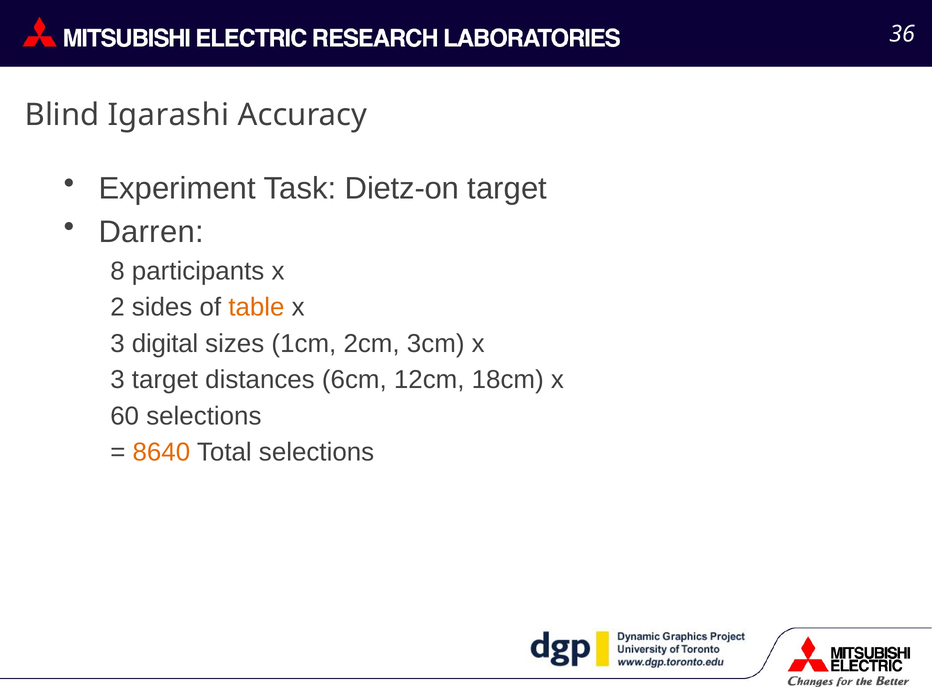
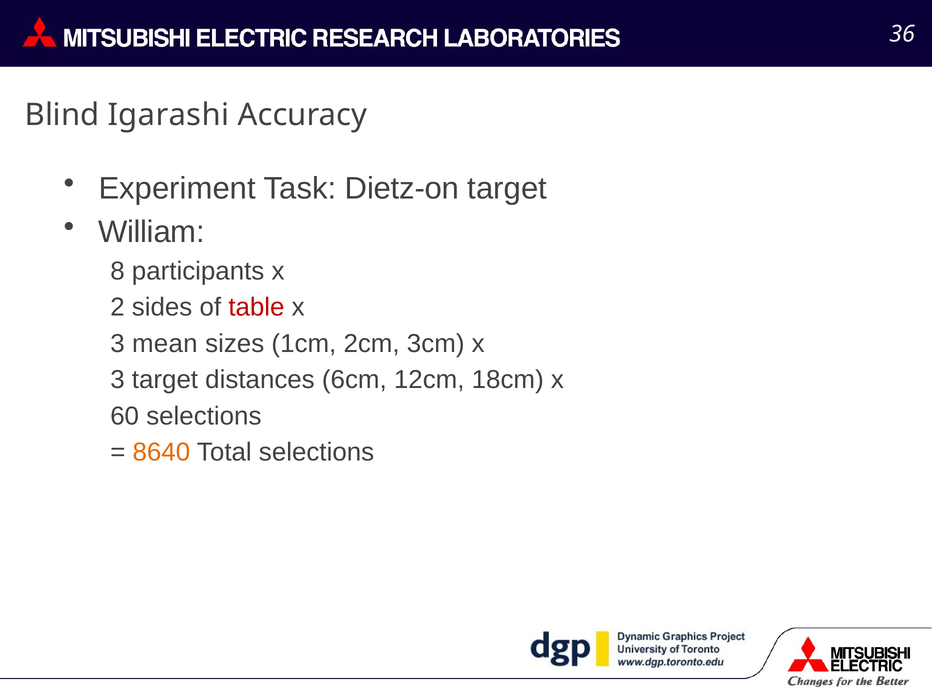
Darren: Darren -> William (151, 232)
table colour: orange -> red (256, 307)
digital: digital -> mean (165, 344)
